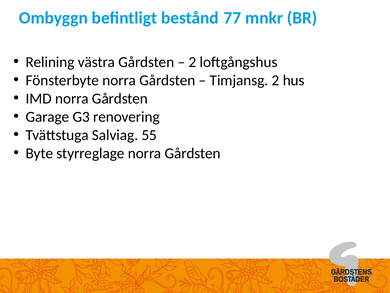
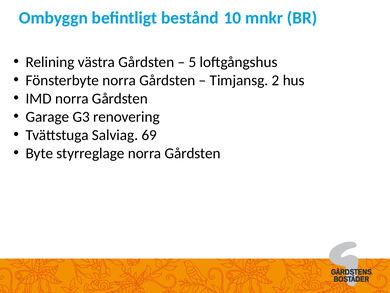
77: 77 -> 10 (232, 18)
2: 2 -> 5 (192, 62)
55: 55 -> 69 (149, 135)
